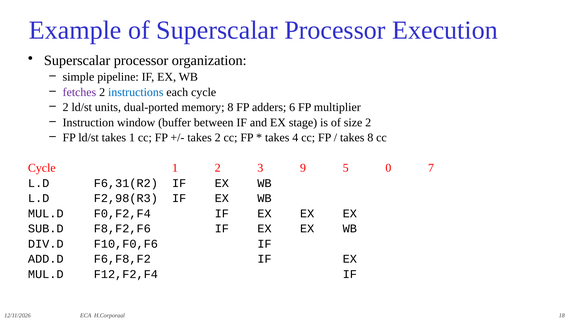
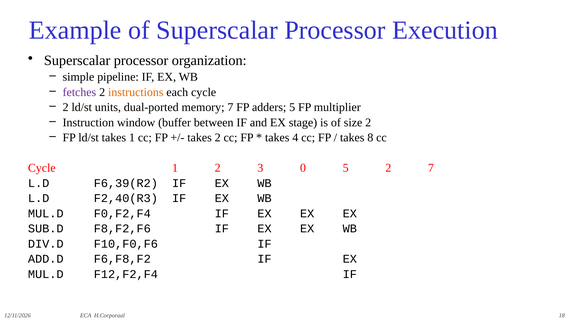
instructions colour: blue -> orange (136, 92)
memory 8: 8 -> 7 (230, 107)
adders 6: 6 -> 5 (292, 107)
9: 9 -> 0 (303, 168)
5 0: 0 -> 2 (388, 168)
F6,31(R2: F6,31(R2 -> F6,39(R2 (126, 183)
F2,98(R3: F2,98(R3 -> F2,40(R3 (126, 198)
